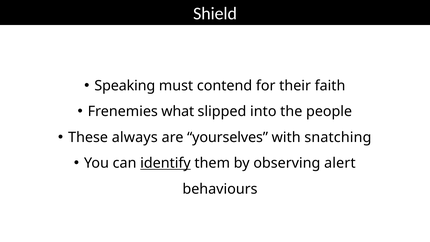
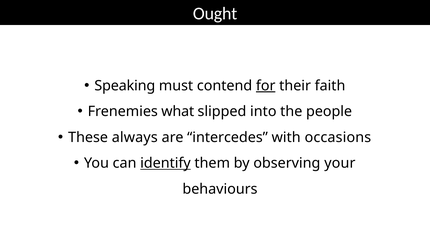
Shield: Shield -> Ought (215, 14)
for underline: none -> present (266, 86)
yourselves: yourselves -> intercedes (228, 137)
snatching: snatching -> occasions (338, 137)
alert: alert -> your (340, 163)
